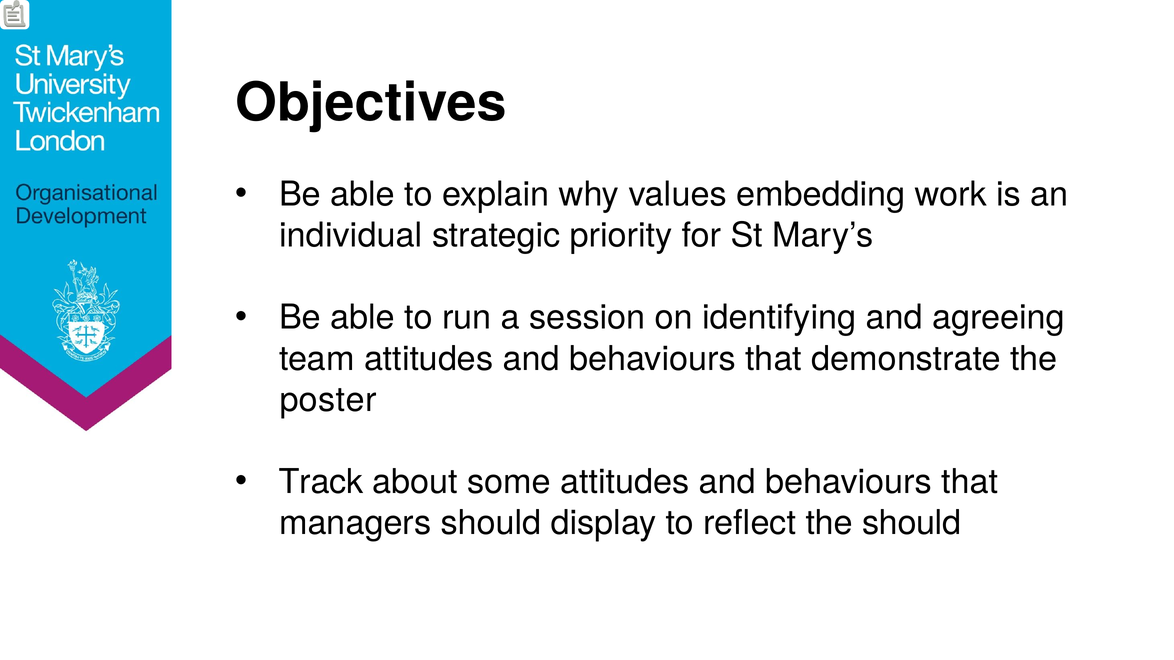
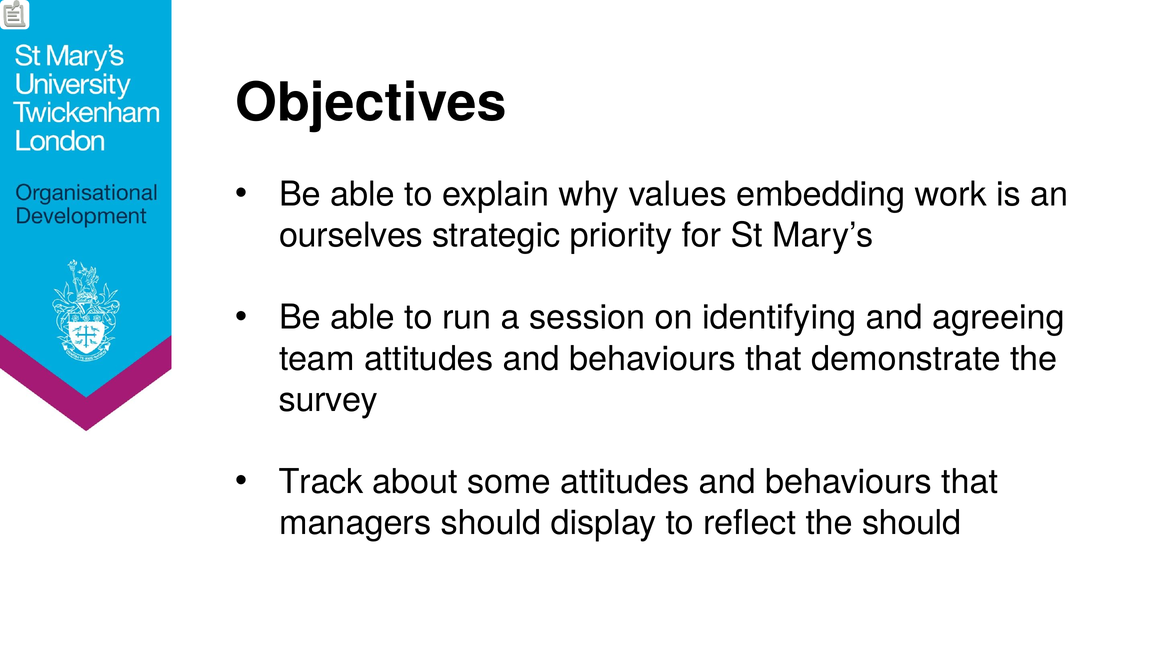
individual: individual -> ourselves (351, 236)
poster: poster -> survey (328, 400)
